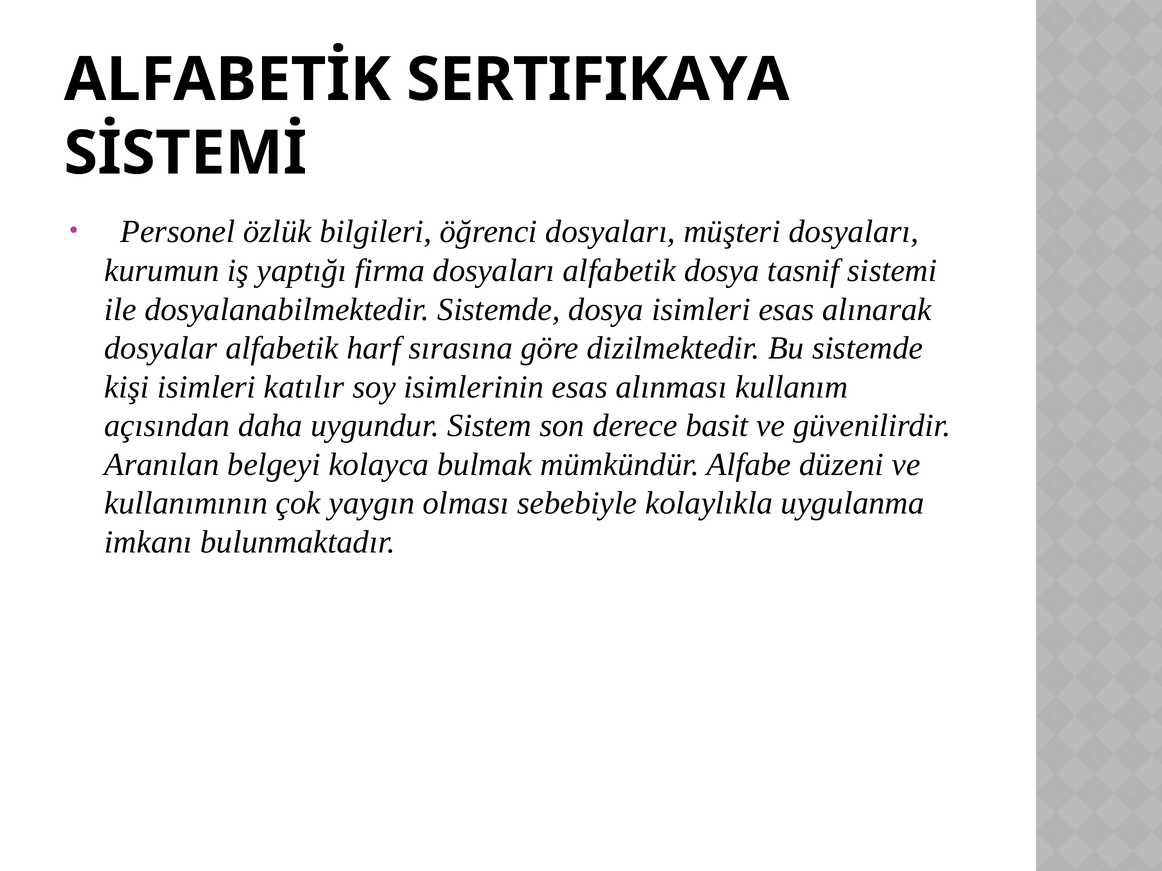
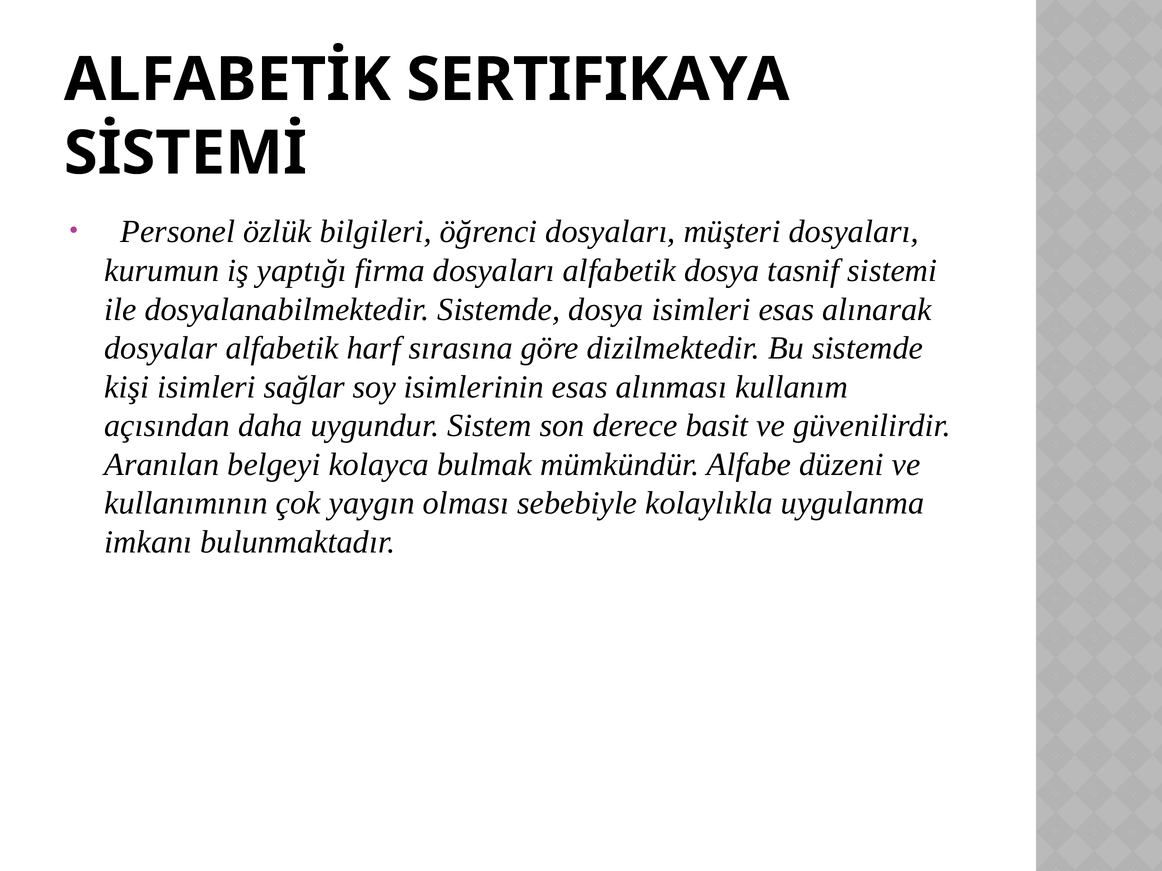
katılır: katılır -> sağlar (304, 387)
